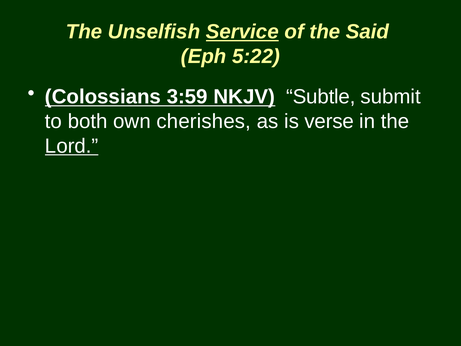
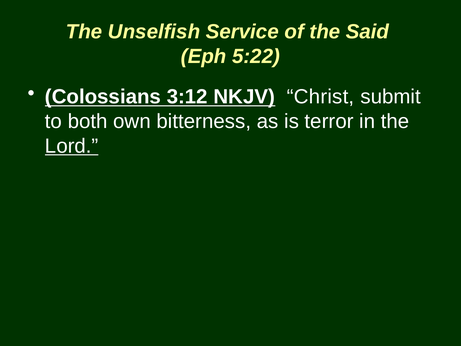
Service underline: present -> none (242, 32)
3:59: 3:59 -> 3:12 (187, 97)
Subtle: Subtle -> Christ (321, 97)
cherishes: cherishes -> bitterness (204, 121)
verse: verse -> terror (329, 121)
